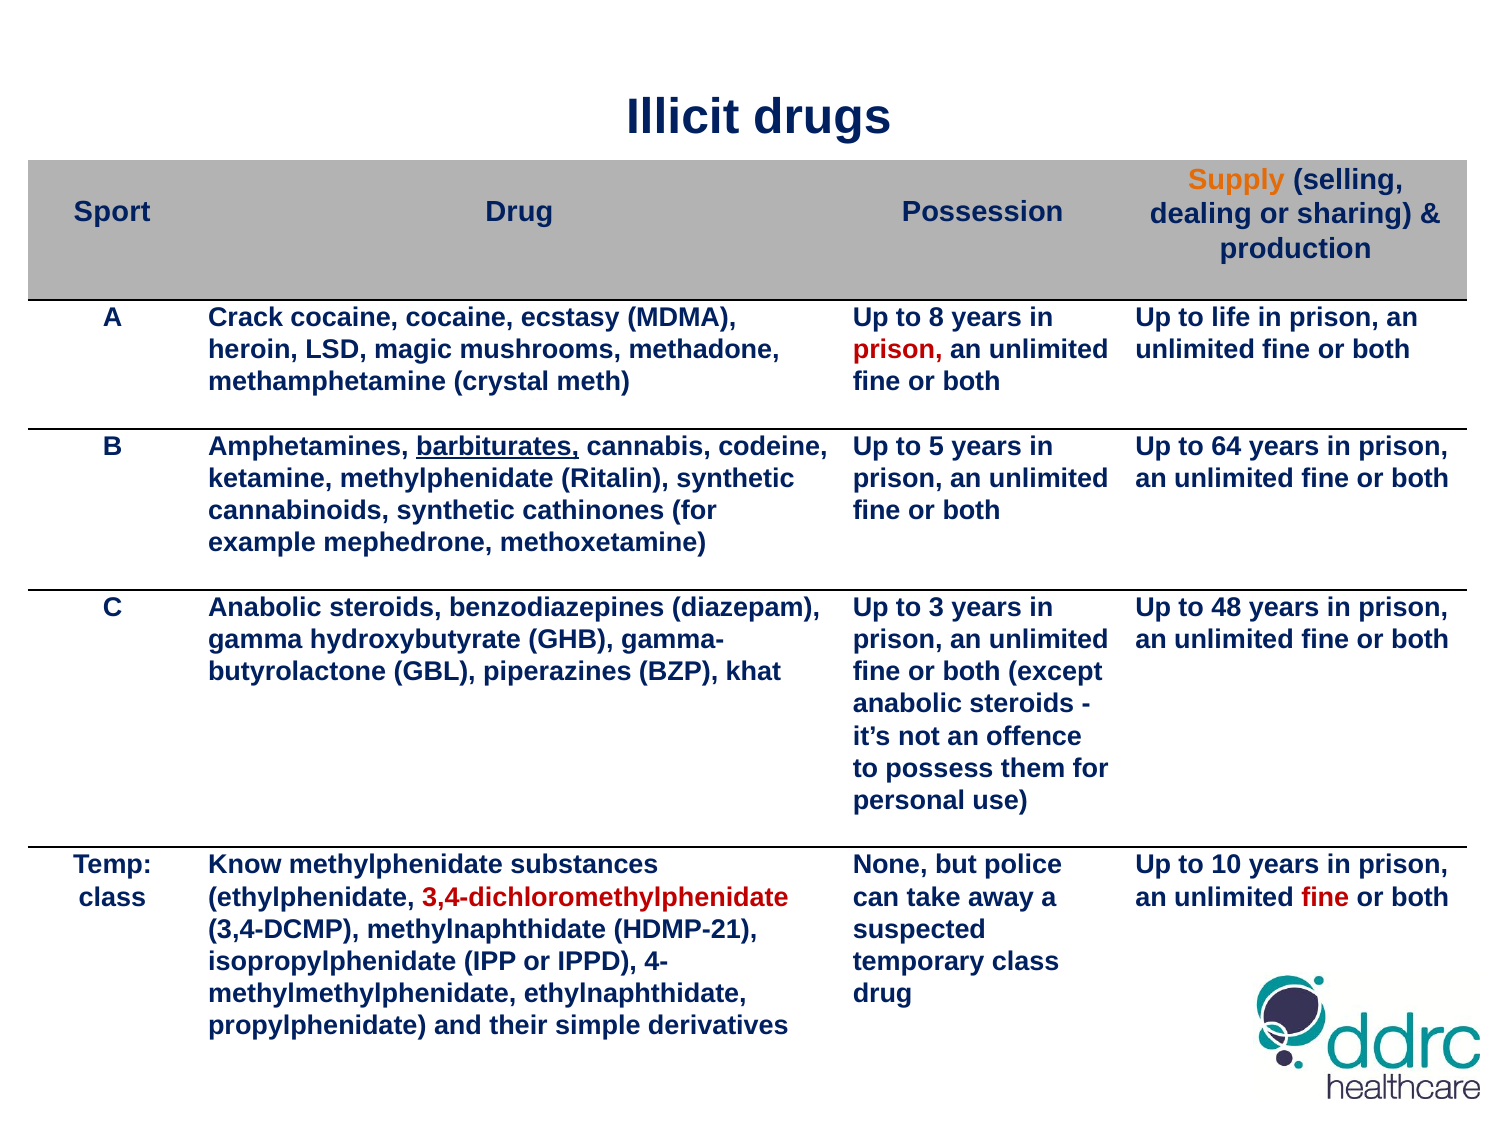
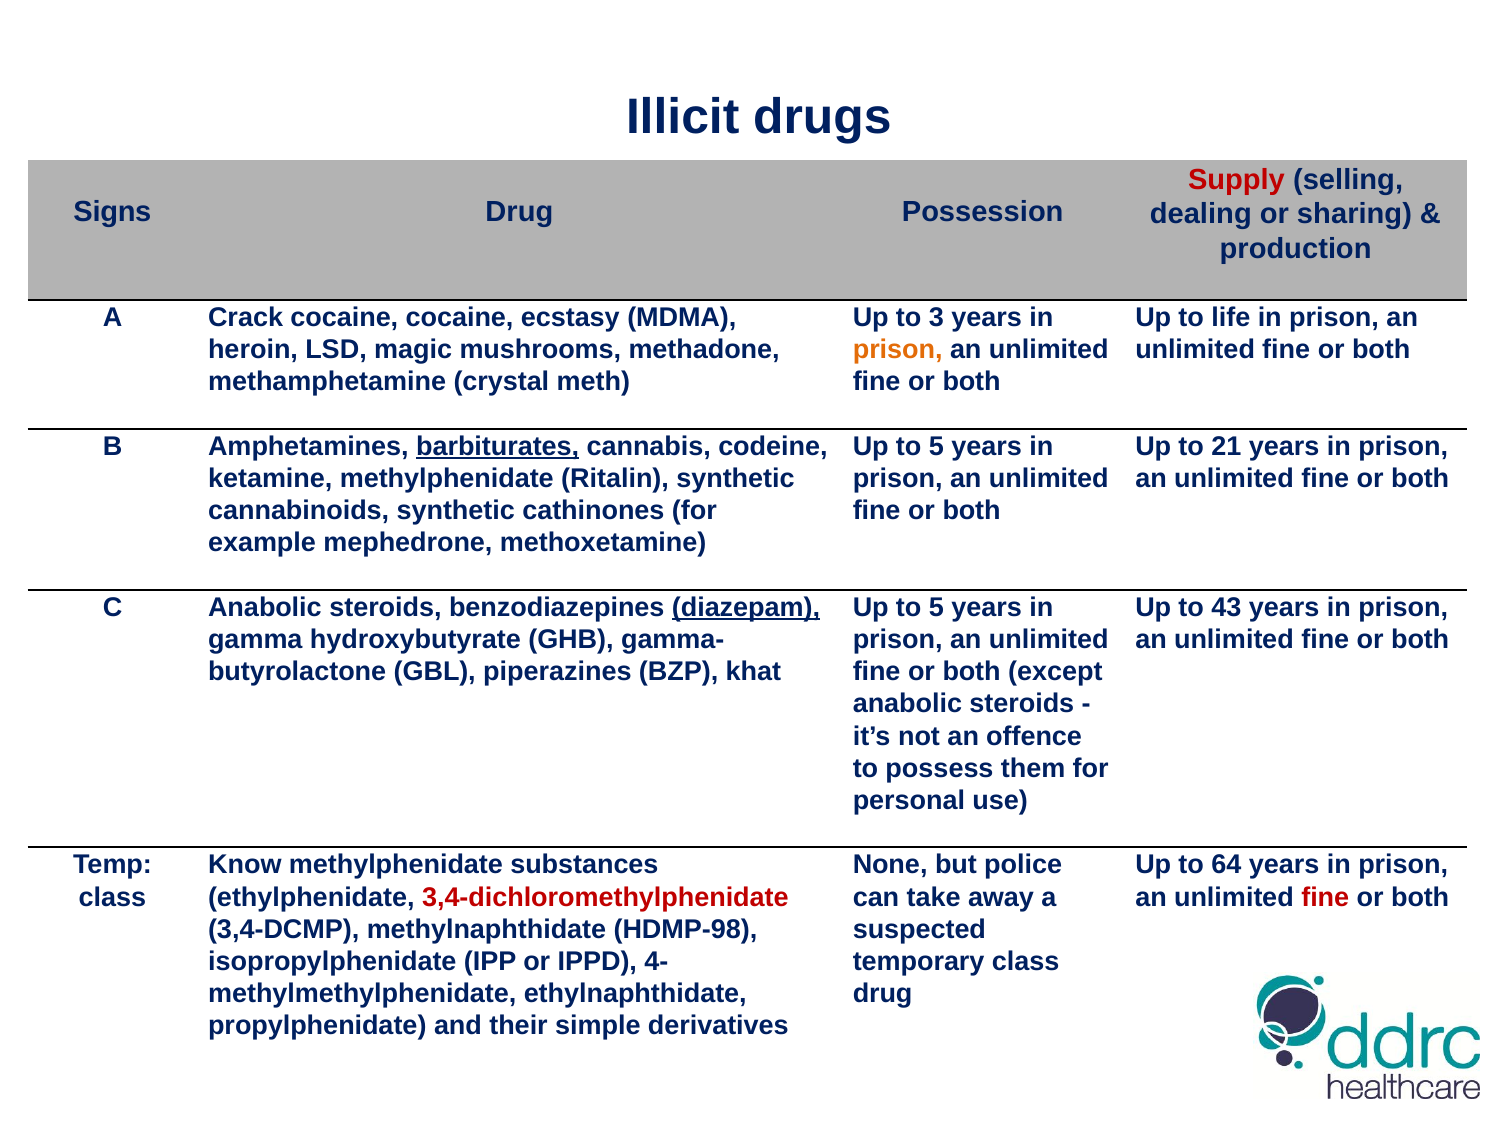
Supply colour: orange -> red (1236, 179)
Sport: Sport -> Signs (112, 212)
8: 8 -> 3 (936, 318)
prison colour: red -> orange (898, 350)
64: 64 -> 21 (1226, 446)
diazepam underline: none -> present (746, 608)
3: 3 -> 5 (936, 608)
48: 48 -> 43 (1226, 608)
10: 10 -> 64 (1226, 865)
HDMP-21: HDMP-21 -> HDMP-98 (685, 930)
